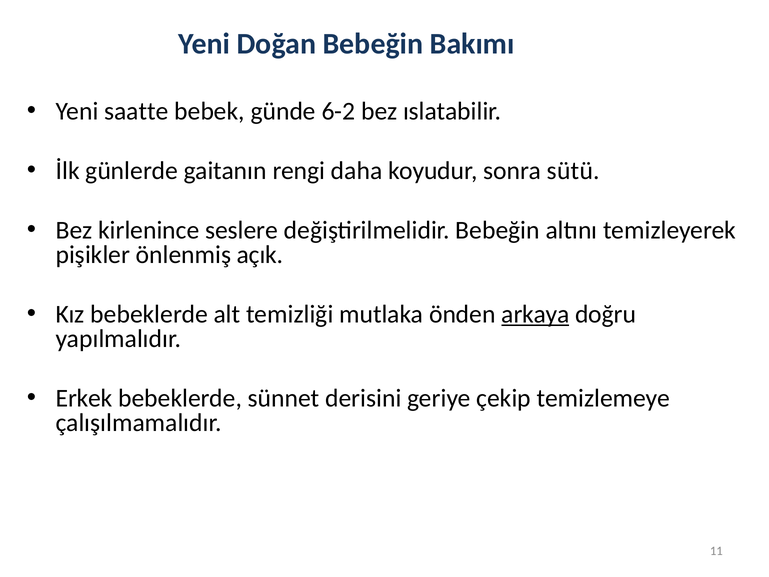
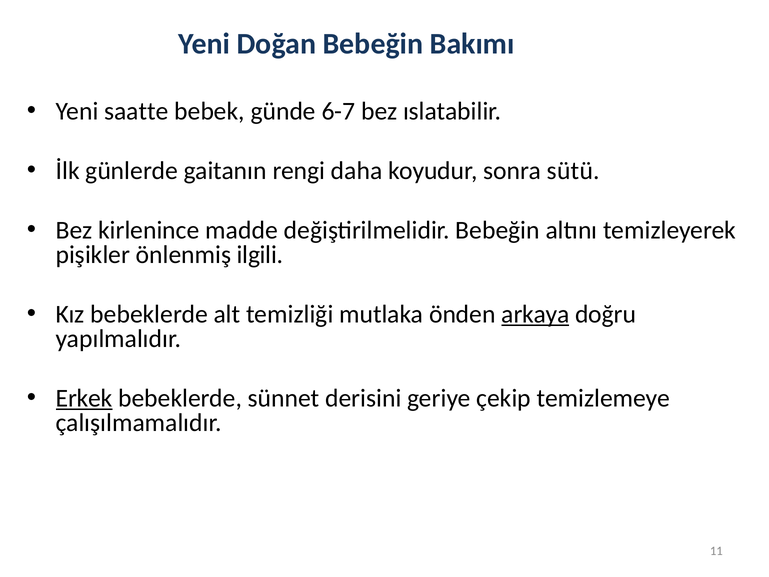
6-2: 6-2 -> 6-7 (338, 111)
seslere: seslere -> madde (242, 230)
açık: açık -> ilgili (260, 255)
Erkek underline: none -> present (84, 398)
